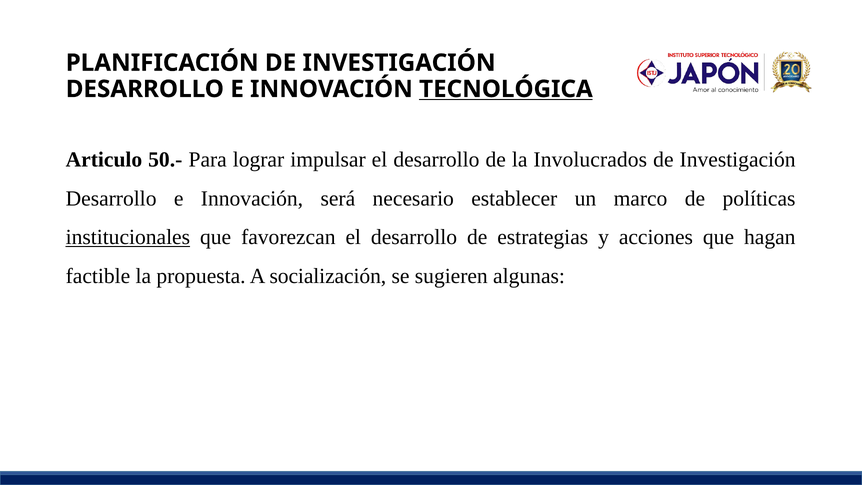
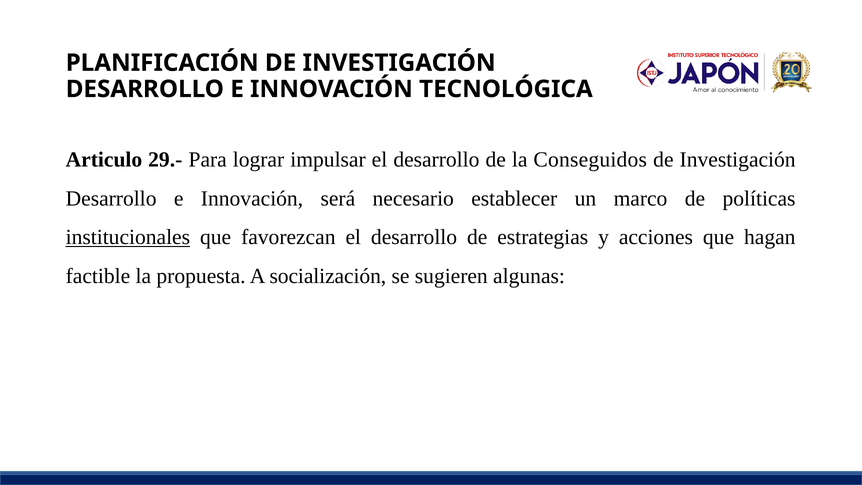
TECNOLÓGICA underline: present -> none (506, 89)
50.-: 50.- -> 29.- (165, 160)
Involucrados: Involucrados -> Conseguidos (590, 160)
